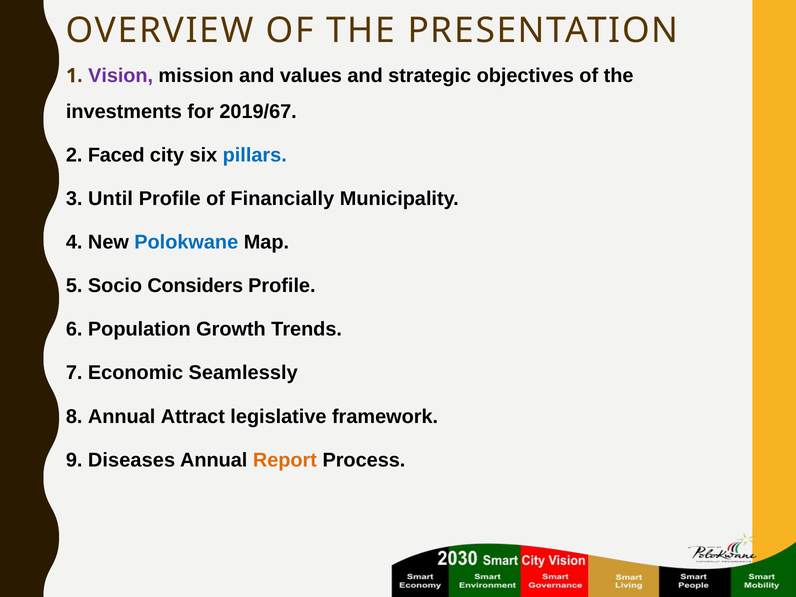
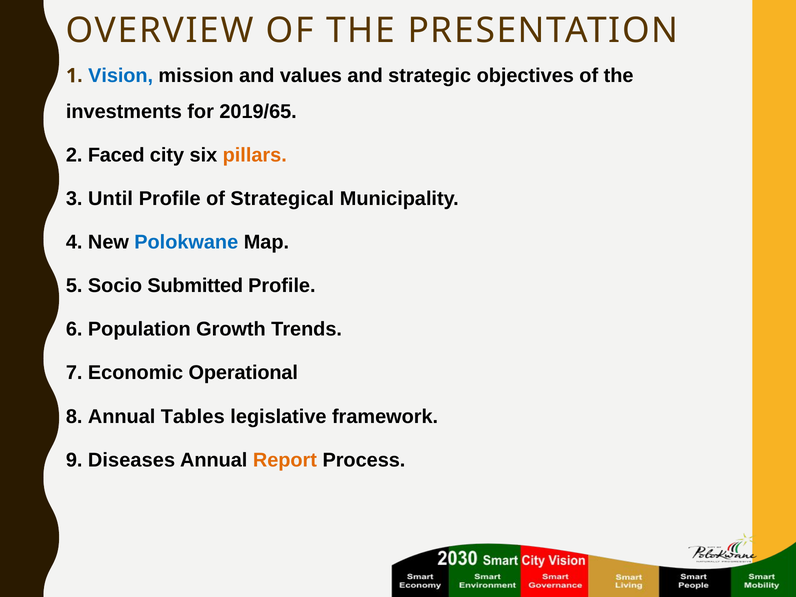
Vision colour: purple -> blue (121, 76)
2019/67: 2019/67 -> 2019/65 (258, 112)
pillars colour: blue -> orange (255, 155)
Financially: Financially -> Strategical (282, 199)
Considers: Considers -> Submitted (195, 286)
Seamlessly: Seamlessly -> Operational (243, 373)
Attract: Attract -> Tables (193, 416)
